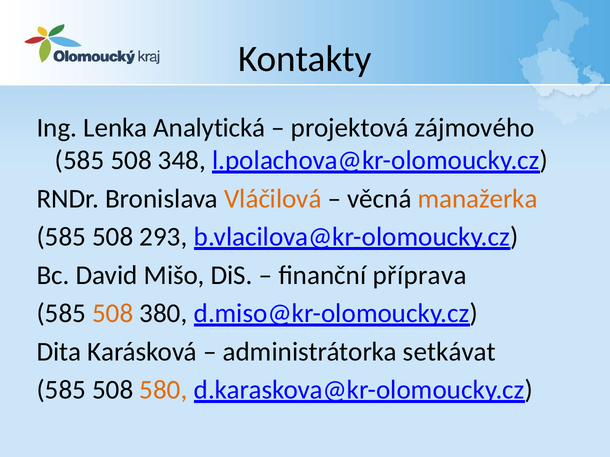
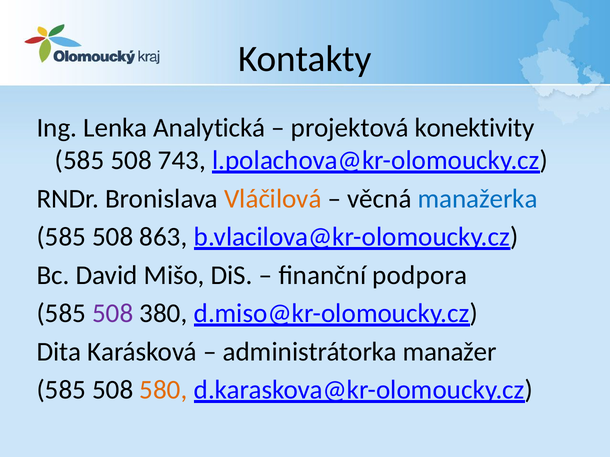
zájmového: zájmového -> konektivity (475, 128)
348: 348 -> 743 (182, 161)
manažerka colour: orange -> blue (478, 199)
293: 293 -> 863 (163, 237)
příprava: příprava -> podpora (420, 276)
508 colour: orange -> purple (113, 314)
setkávat: setkávat -> manažer (450, 352)
